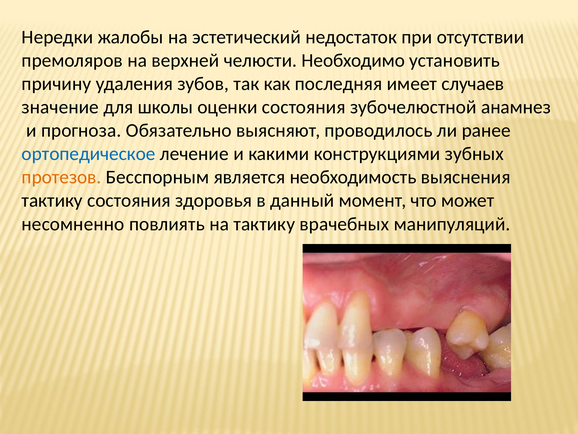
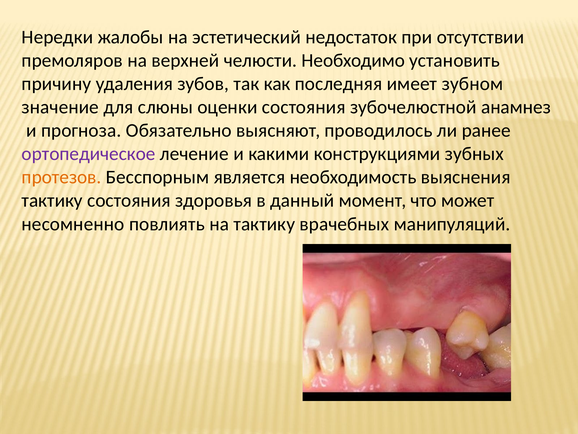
случаев: случаев -> зубном (473, 84)
школы: школы -> слюны (165, 107)
ортопедическое colour: blue -> purple (89, 154)
